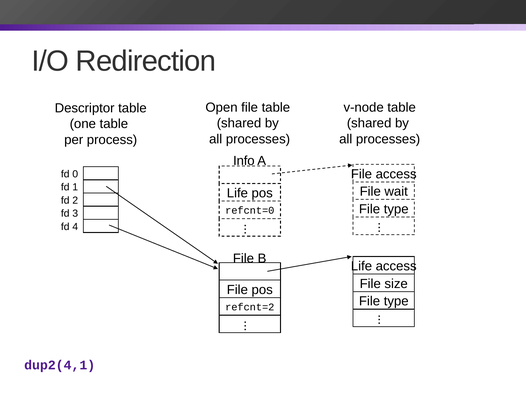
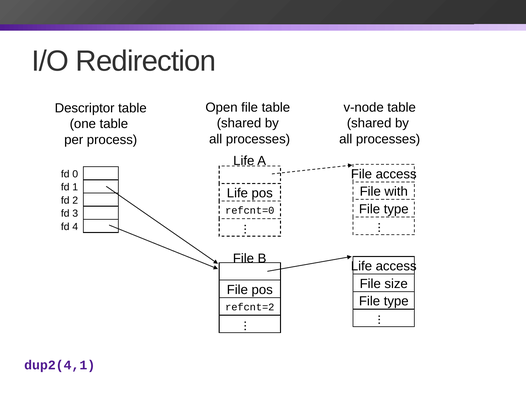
Info: Info -> Life (244, 161)
wait: wait -> with (396, 191)
